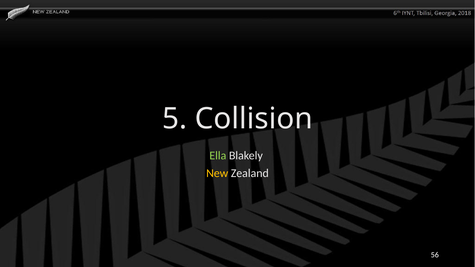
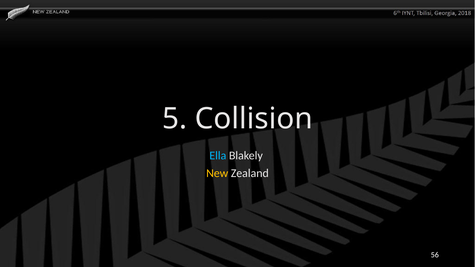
Ella colour: light green -> light blue (218, 156)
